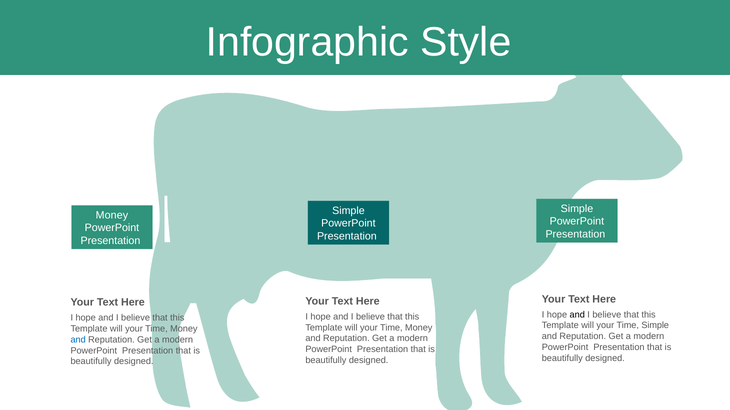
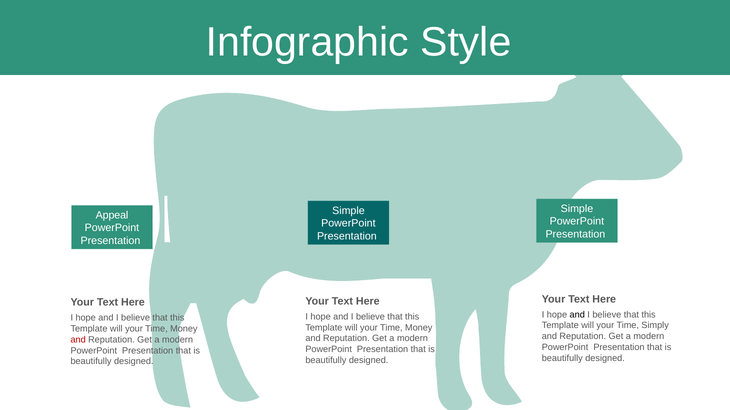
Money: Money -> Appeal (112, 215)
Time Simple: Simple -> Simply (655, 326)
and colour: blue -> red (78, 340)
